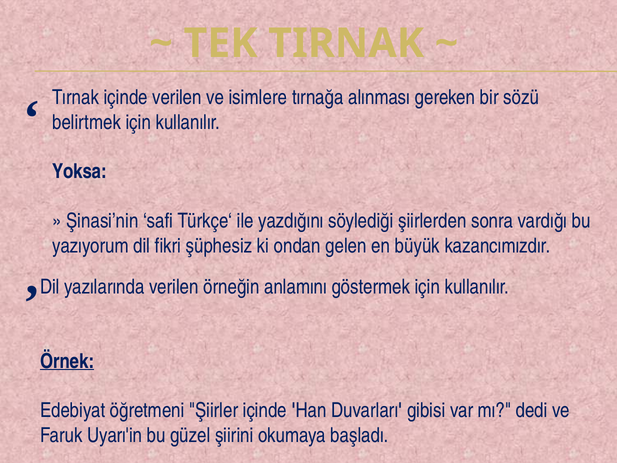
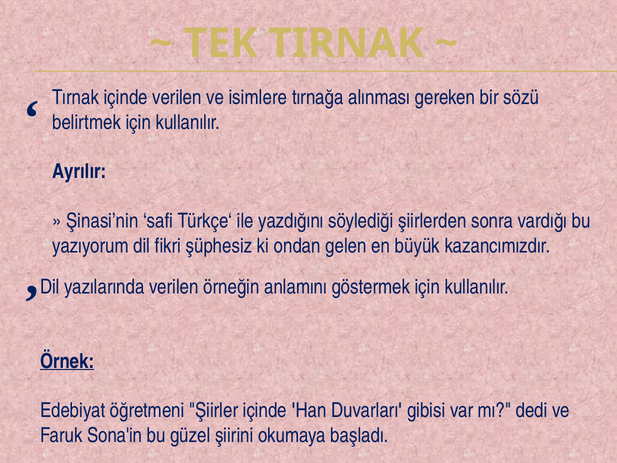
Yoksa: Yoksa -> Ayrılır (79, 172)
Uyarı'in: Uyarı'in -> Sona'in (115, 435)
